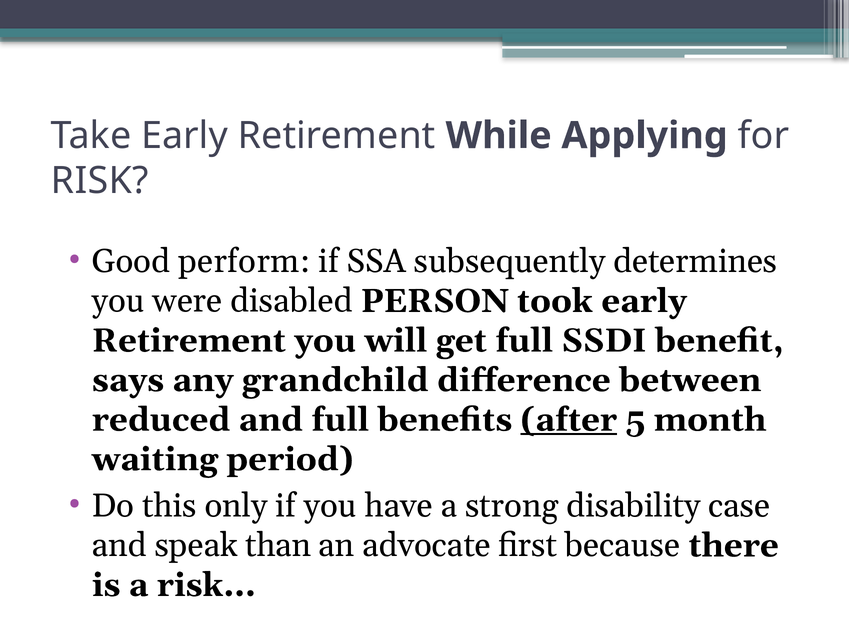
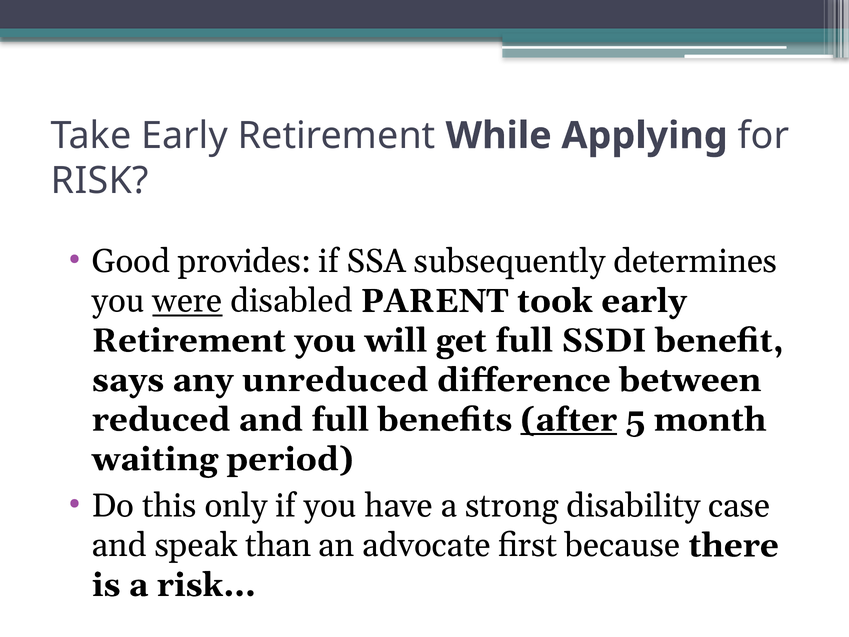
perform: perform -> provides (244, 261)
were underline: none -> present (188, 301)
PERSON: PERSON -> PARENT (435, 301)
grandchild: grandchild -> unreduced (335, 380)
